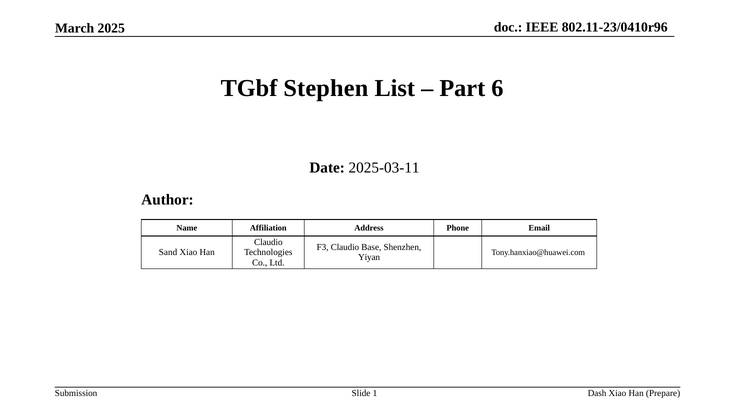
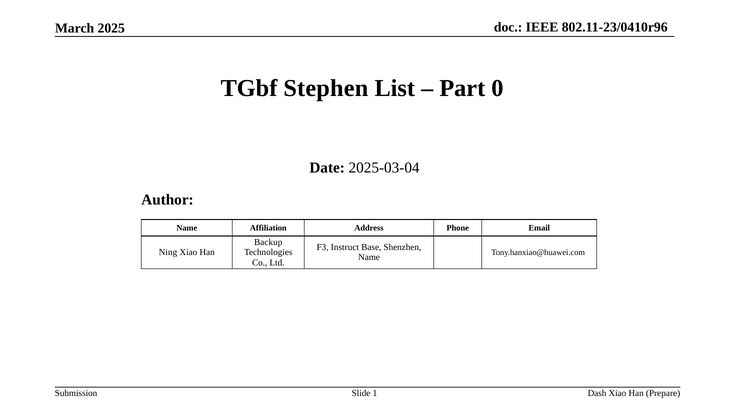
6: 6 -> 0 (497, 88)
2025-03-11: 2025-03-11 -> 2025-03-04 (384, 168)
Claudio: Claudio -> Backup (268, 242)
F3 Claudio: Claudio -> Instruct (345, 247)
Sand: Sand -> Ning (168, 252)
Yiyan: Yiyan -> Name (369, 257)
